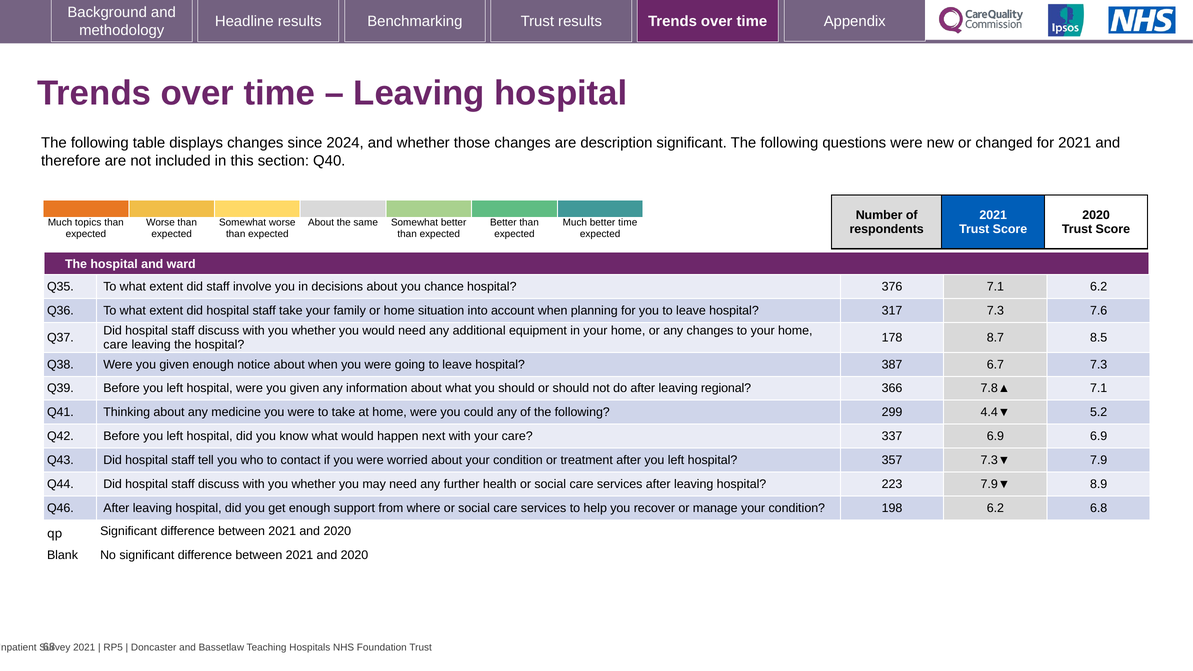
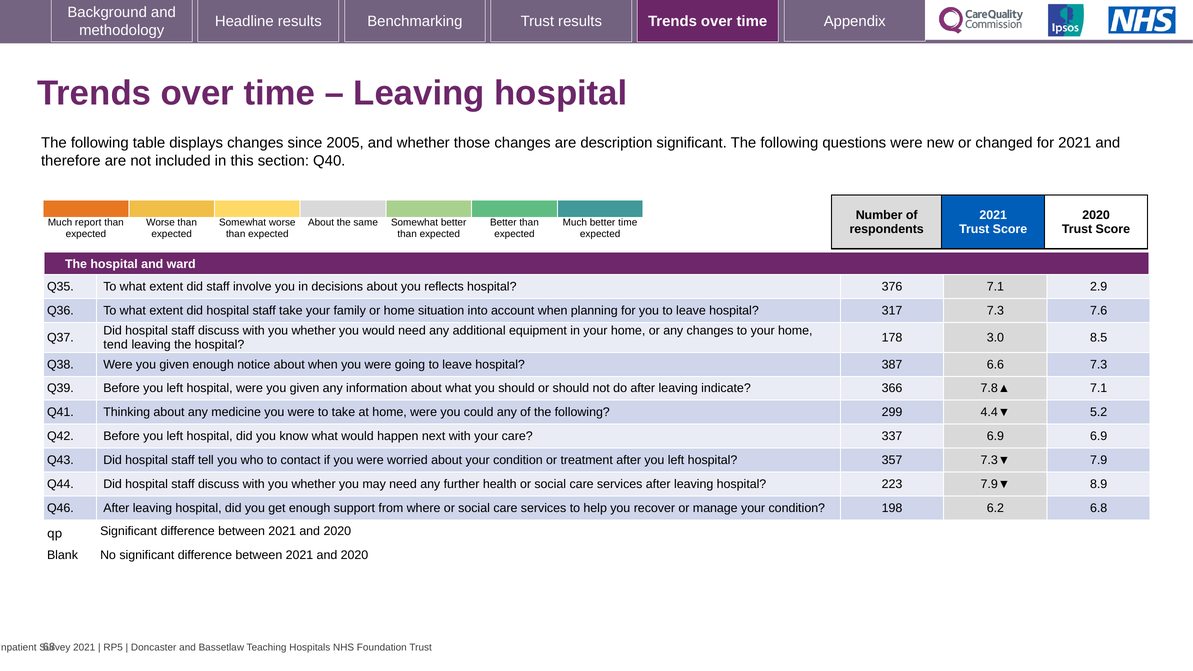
2024: 2024 -> 2005 (345, 143)
topics: topics -> report (88, 223)
chance: chance -> reflects (444, 287)
7.1 6.2: 6.2 -> 2.9 (1099, 287)
8.7: 8.7 -> 3.0 (995, 338)
care: care -> tend (116, 345)
6.7: 6.7 -> 6.6 (995, 365)
regional: regional -> indicate (726, 388)
